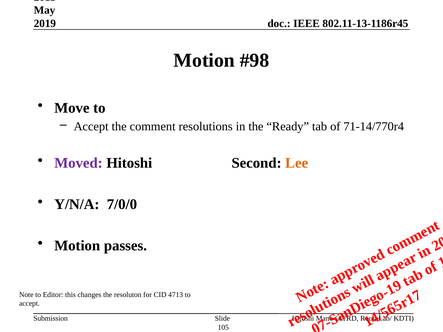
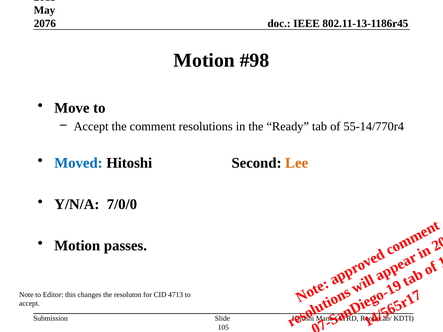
2019: 2019 -> 2076 (45, 24)
71-14/770r4: 71-14/770r4 -> 55-14/770r4 (374, 127)
Moved colour: purple -> blue (78, 163)
